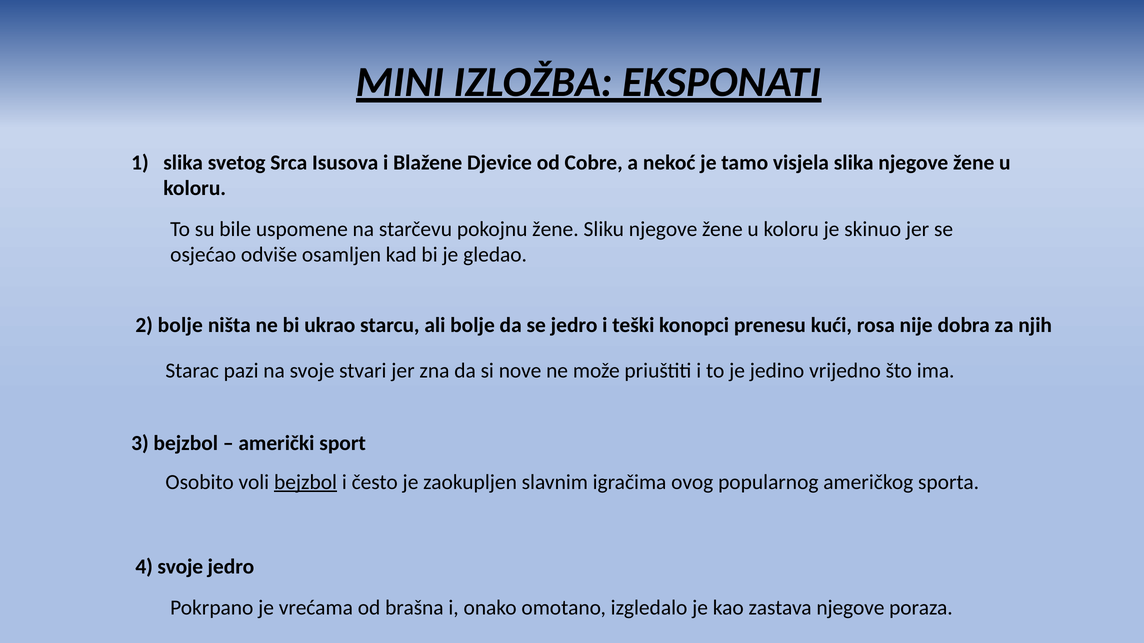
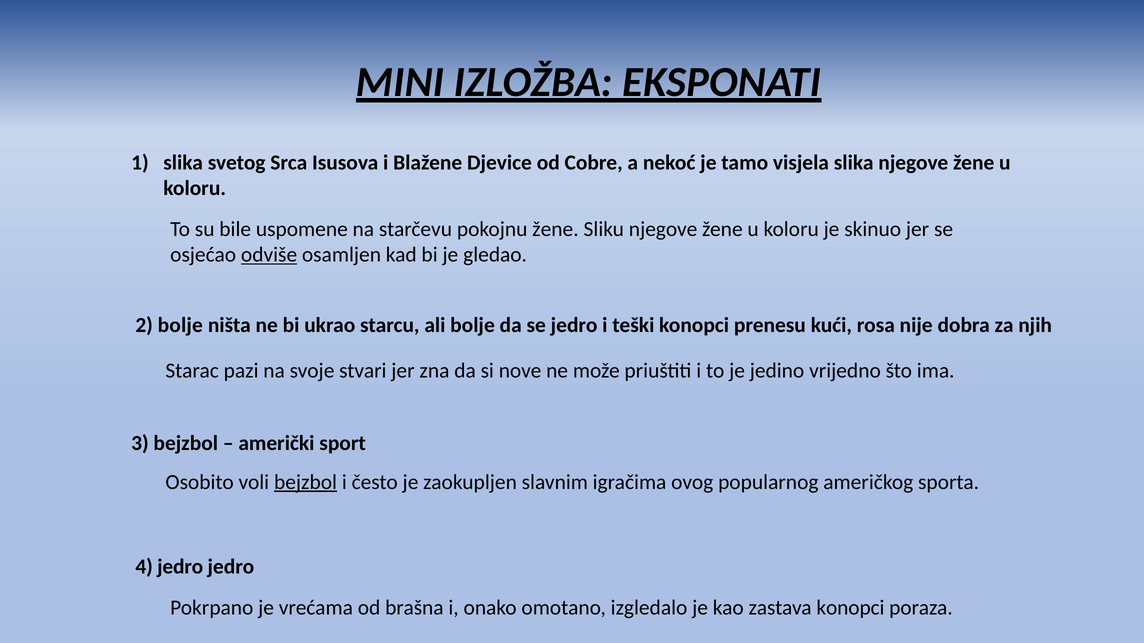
odviše underline: none -> present (269, 255)
4 svoje: svoje -> jedro (180, 567)
zastava njegove: njegove -> konopci (850, 608)
